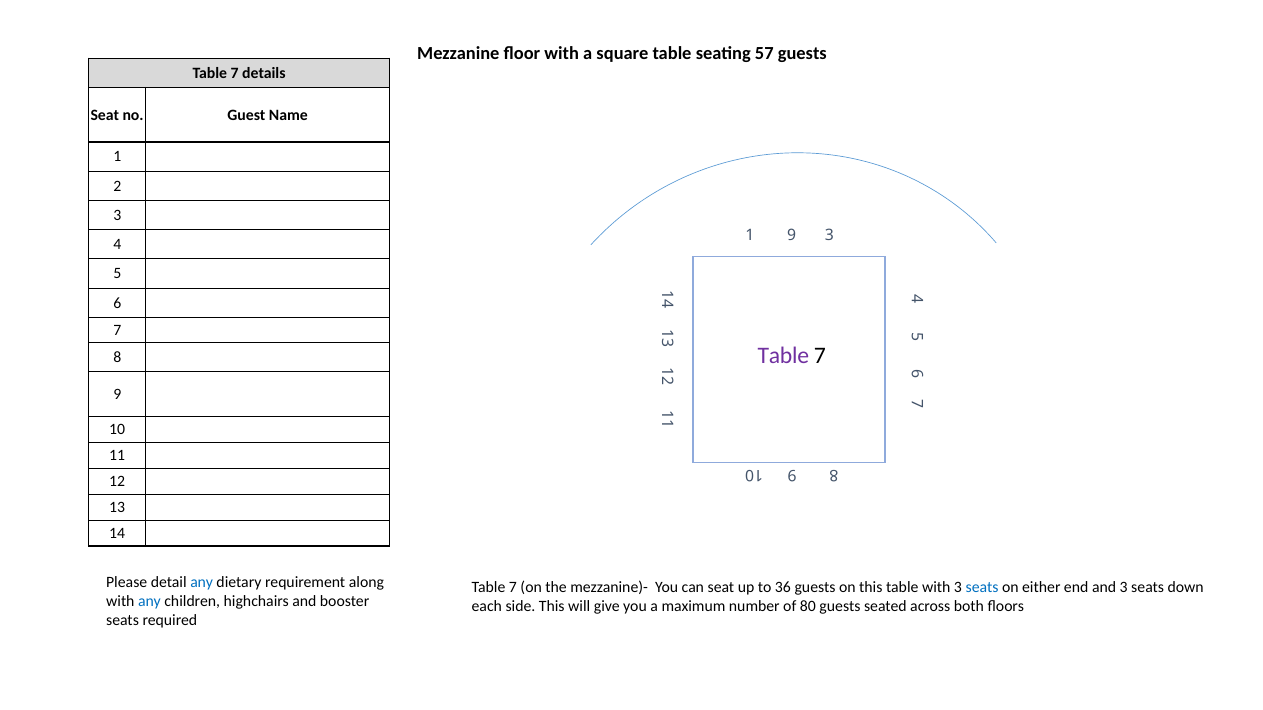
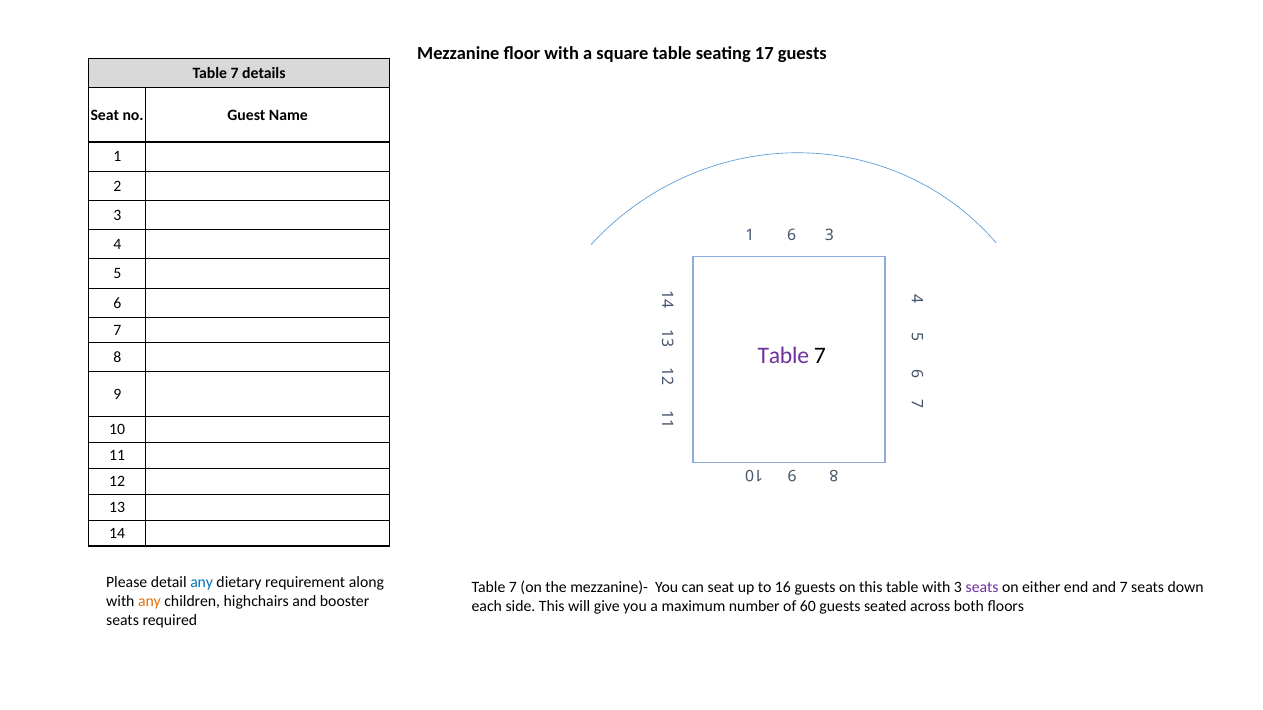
57: 57 -> 17 (764, 54)
1 9: 9 -> 6 (792, 235)
36: 36 -> 16 (783, 588)
seats colour: blue -> purple (982, 588)
and 3: 3 -> 7 (1124, 588)
any colour: blue -> orange (150, 601)
80: 80 -> 60 (808, 607)
